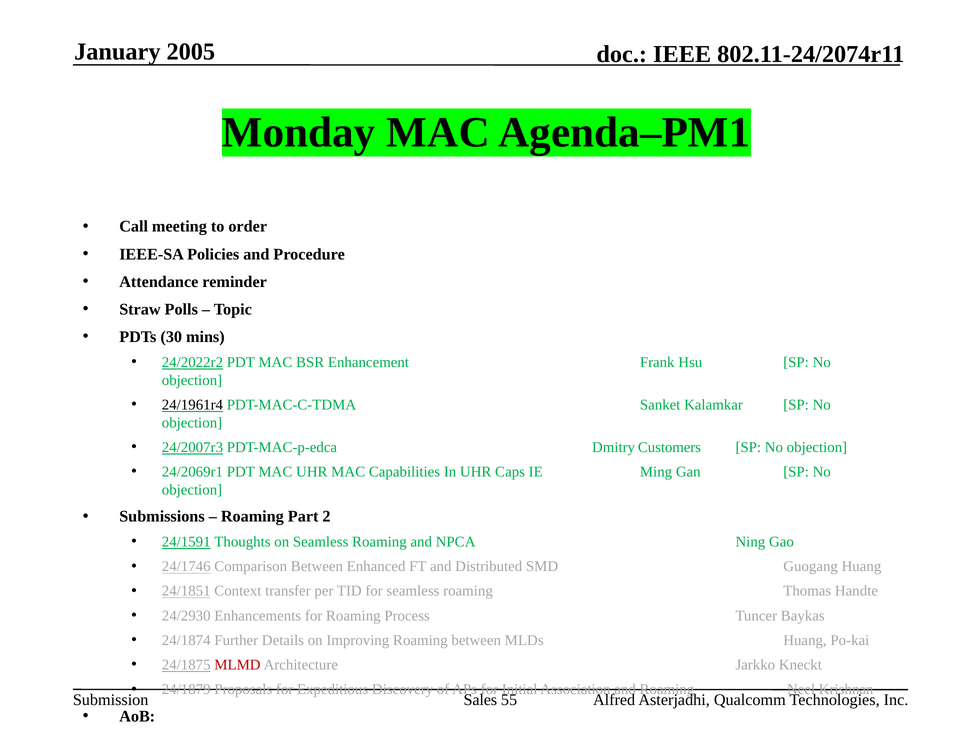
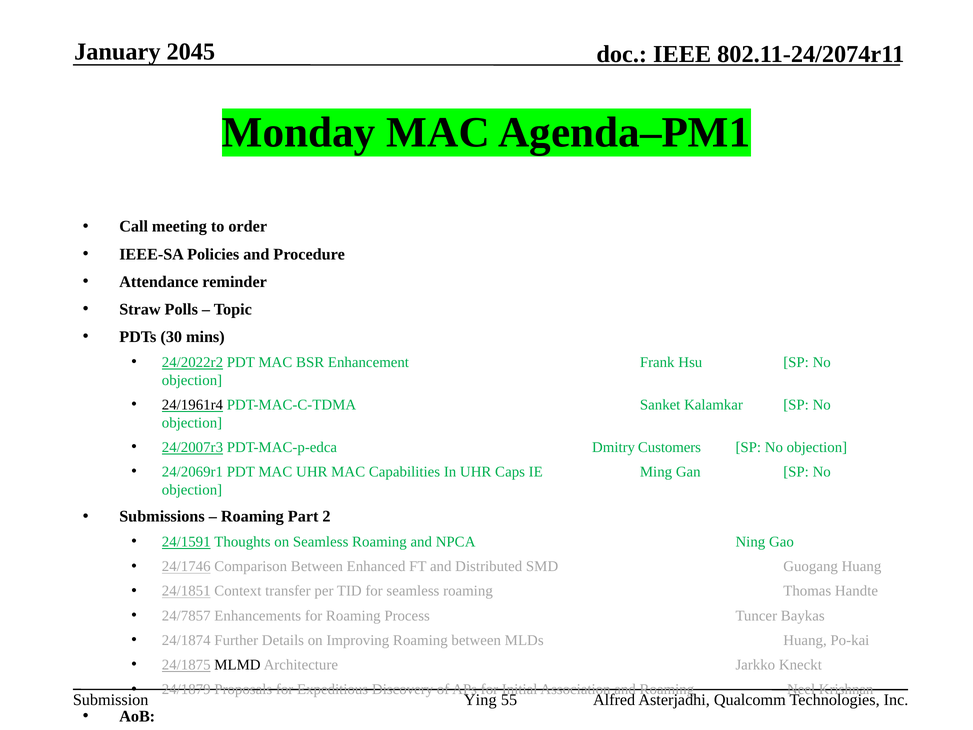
2005: 2005 -> 2045 (191, 52)
24/2930: 24/2930 -> 24/7857 (186, 615)
MLMD colour: red -> black (237, 665)
Sales: Sales -> Ying (480, 700)
